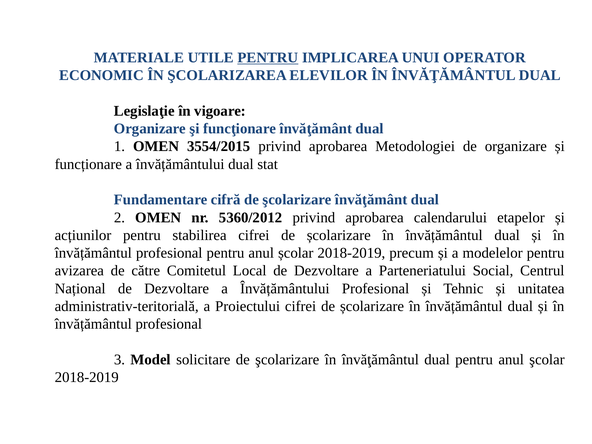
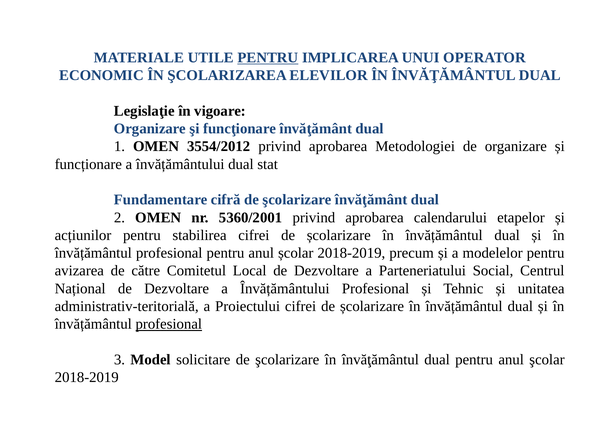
3554/2015: 3554/2015 -> 3554/2012 (219, 146)
5360/2012: 5360/2012 -> 5360/2001 (251, 217)
profesional underline: none -> present (169, 324)
